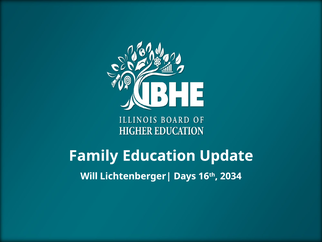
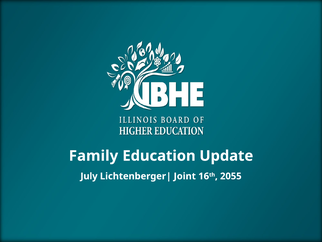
Will: Will -> July (89, 176)
Days: Days -> Joint (185, 176)
2034: 2034 -> 2055 (231, 176)
